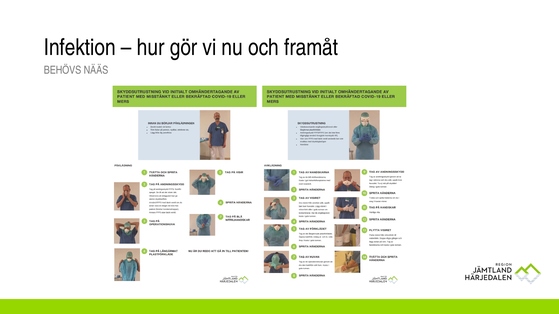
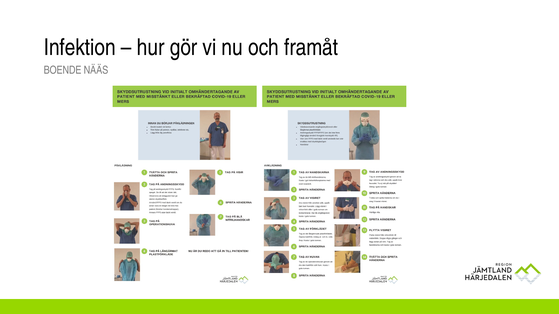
BEHÖVS: BEHÖVS -> BOENDE (63, 70)
